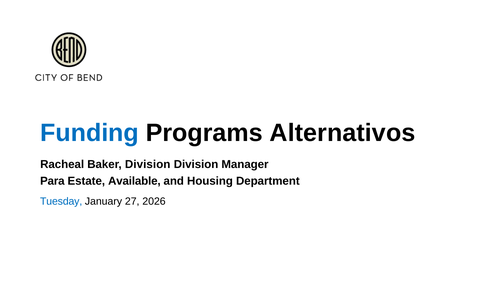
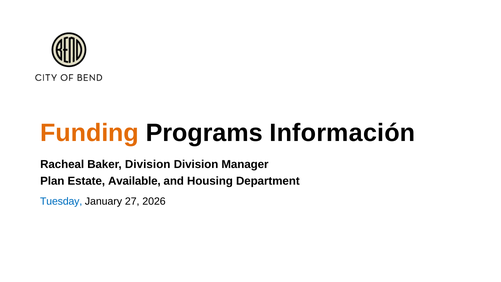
Funding colour: blue -> orange (90, 133)
Alternativos: Alternativos -> Información (342, 133)
Para: Para -> Plan (52, 181)
